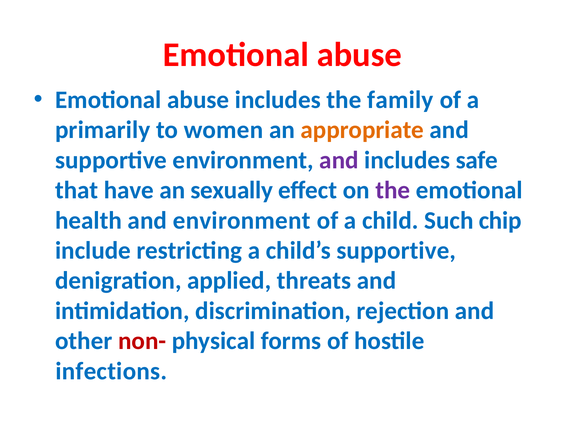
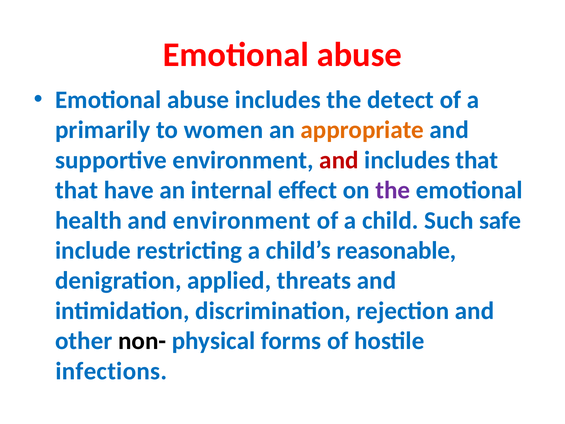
family: family -> detect (401, 100)
and colour: purple -> red (339, 160)
includes safe: safe -> that (477, 160)
sexually: sexually -> internal (232, 190)
chip: chip -> safe (500, 220)
child’s supportive: supportive -> reasonable (396, 250)
non- colour: red -> black (142, 341)
